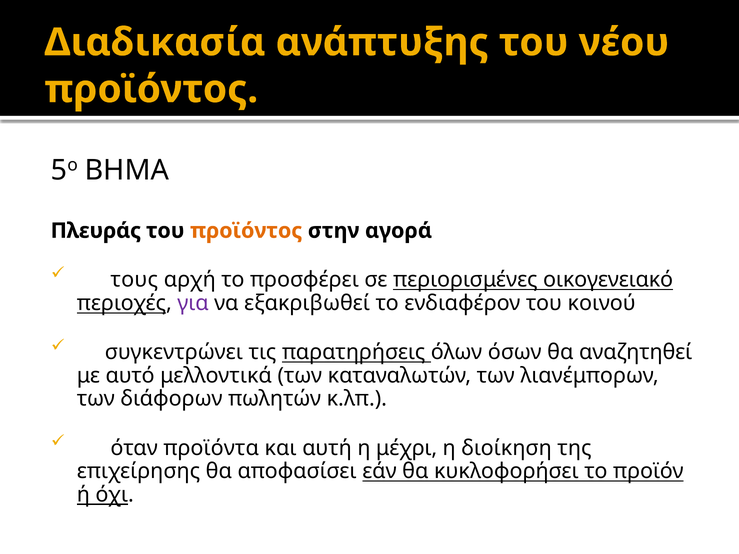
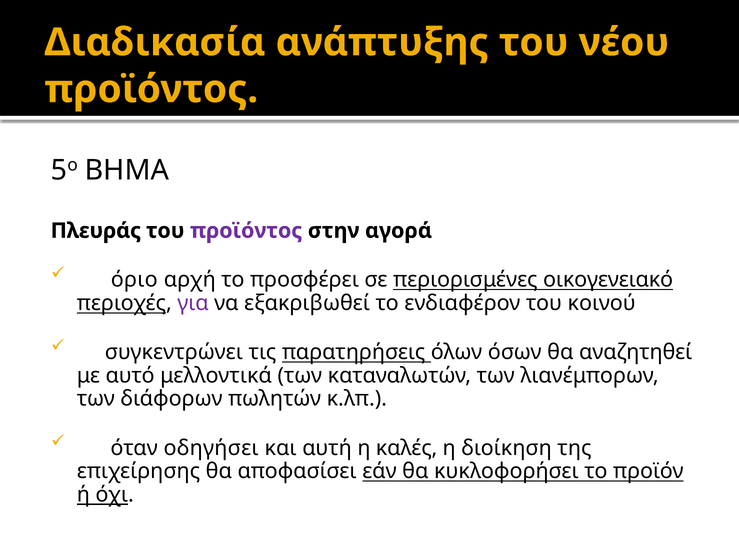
προϊόντος colour: orange -> purple (246, 231)
τους: τους -> όριο (134, 280)
προϊόντα: προϊόντα -> οδηγήσει (211, 448)
μέχρι: μέχρι -> καλές (407, 448)
